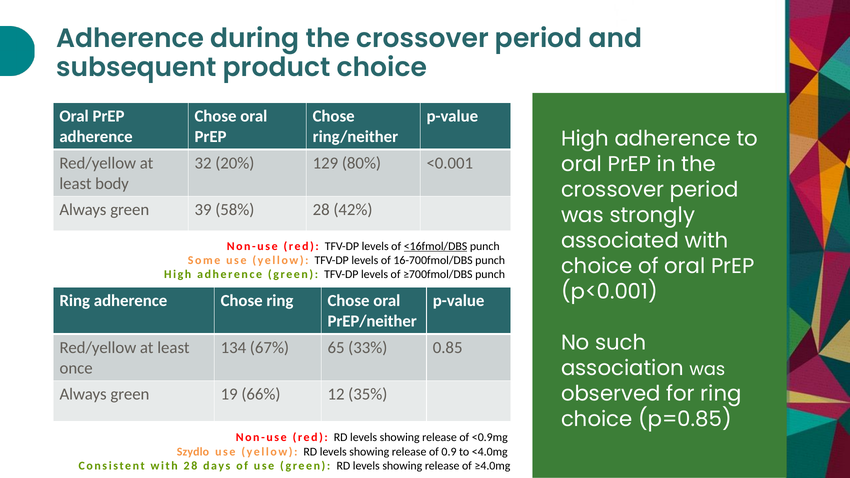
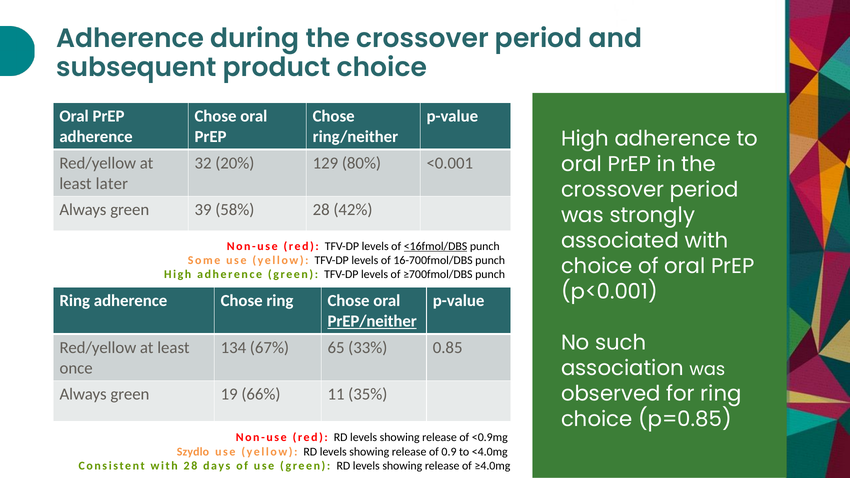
body: body -> later (112, 184)
PrEP/neither underline: none -> present (372, 321)
12: 12 -> 11 (336, 394)
